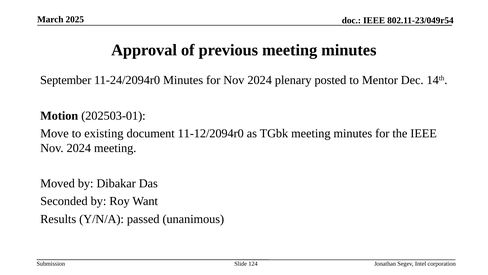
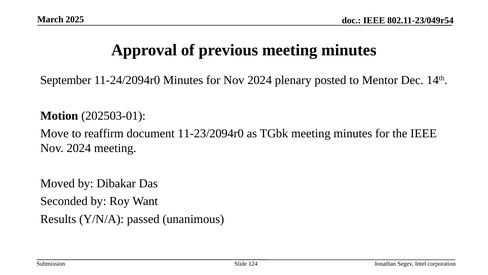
existing: existing -> reaffirm (104, 133)
11-12/2094r0: 11-12/2094r0 -> 11-23/2094r0 (211, 133)
